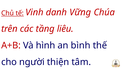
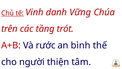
liêu: liêu -> trót (65, 29)
hình: hình -> rước (46, 45)
